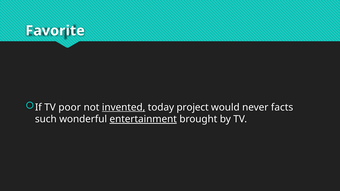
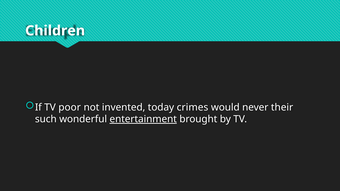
Favorite: Favorite -> Children (55, 31)
invented underline: present -> none (124, 107)
project: project -> crimes (193, 107)
facts: facts -> their (282, 107)
